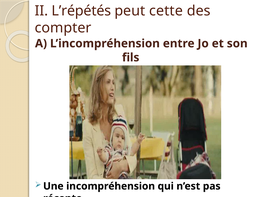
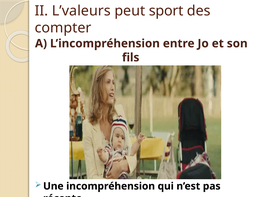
L’répétés: L’répétés -> L’valeurs (81, 11)
cette: cette -> sport (166, 11)
